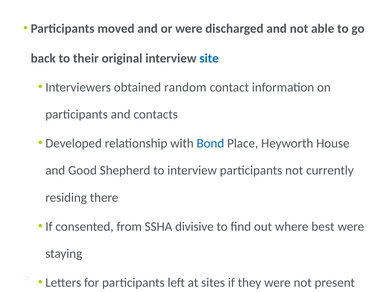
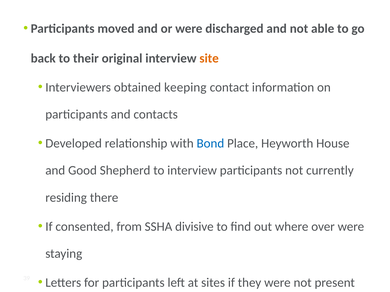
site colour: blue -> orange (209, 58)
random: random -> keeping (185, 87)
best: best -> over (323, 227)
